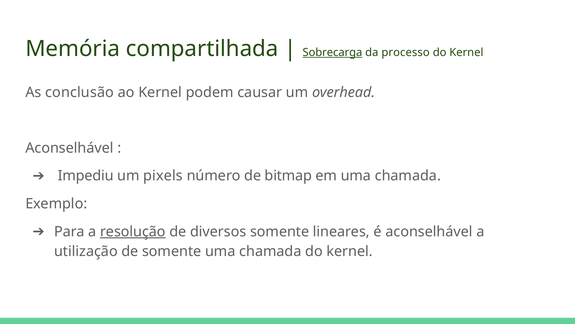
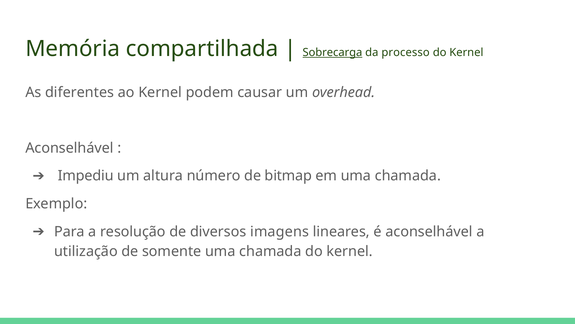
conclusão: conclusão -> diferentes (80, 92)
pixels: pixels -> altura (163, 176)
resolução underline: present -> none (133, 231)
diversos somente: somente -> imagens (280, 231)
